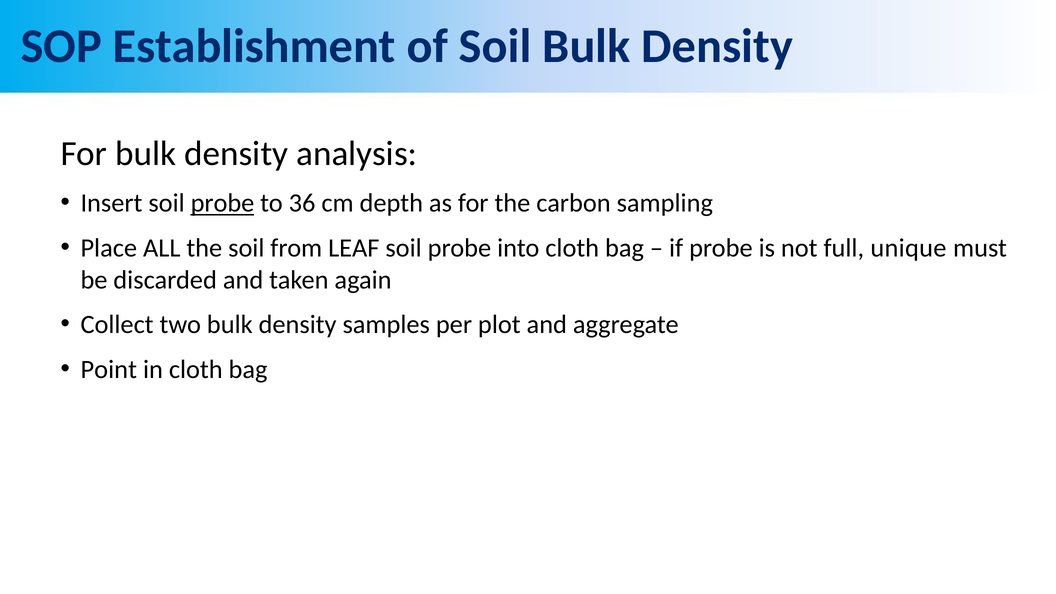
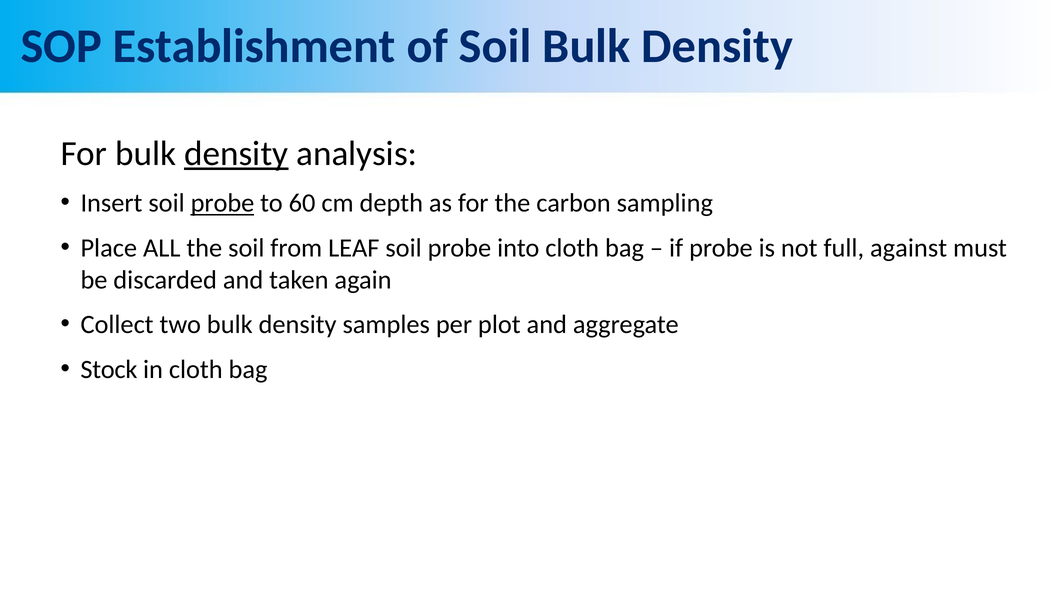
density underline: none -> present (236, 154)
36: 36 -> 60 (302, 203)
unique: unique -> against (909, 248)
Point: Point -> Stock (109, 370)
